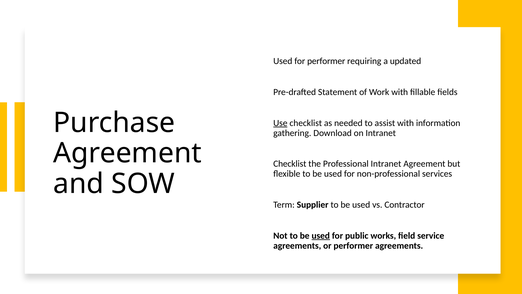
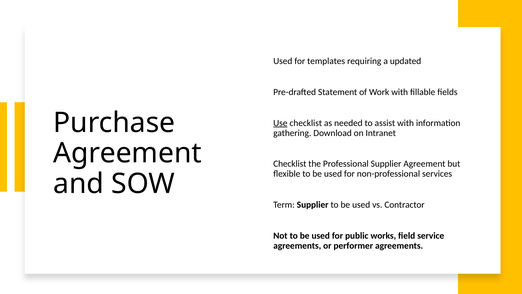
for performer: performer -> templates (326, 61)
Professional Intranet: Intranet -> Supplier (386, 164)
used underline: present -> none (321, 235)
